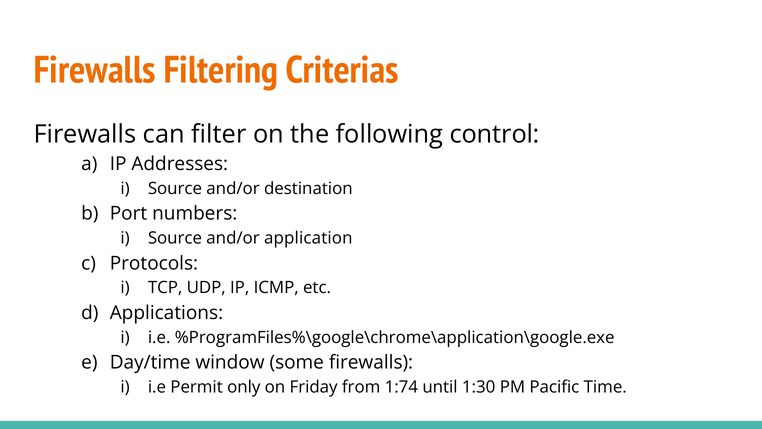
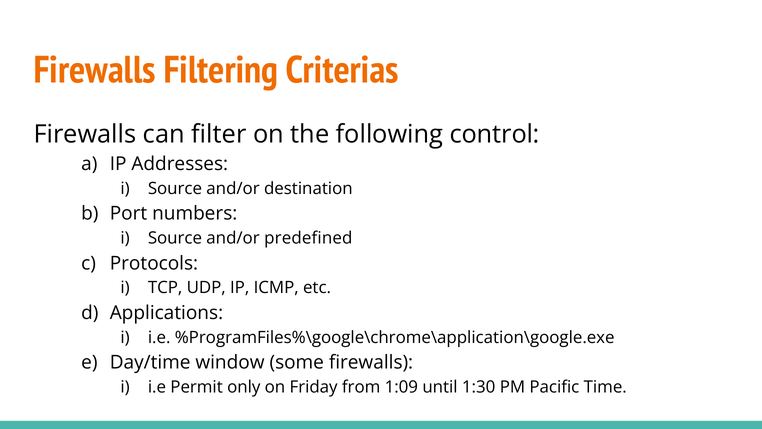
application: application -> predefined (308, 238)
1:74: 1:74 -> 1:09 (401, 387)
